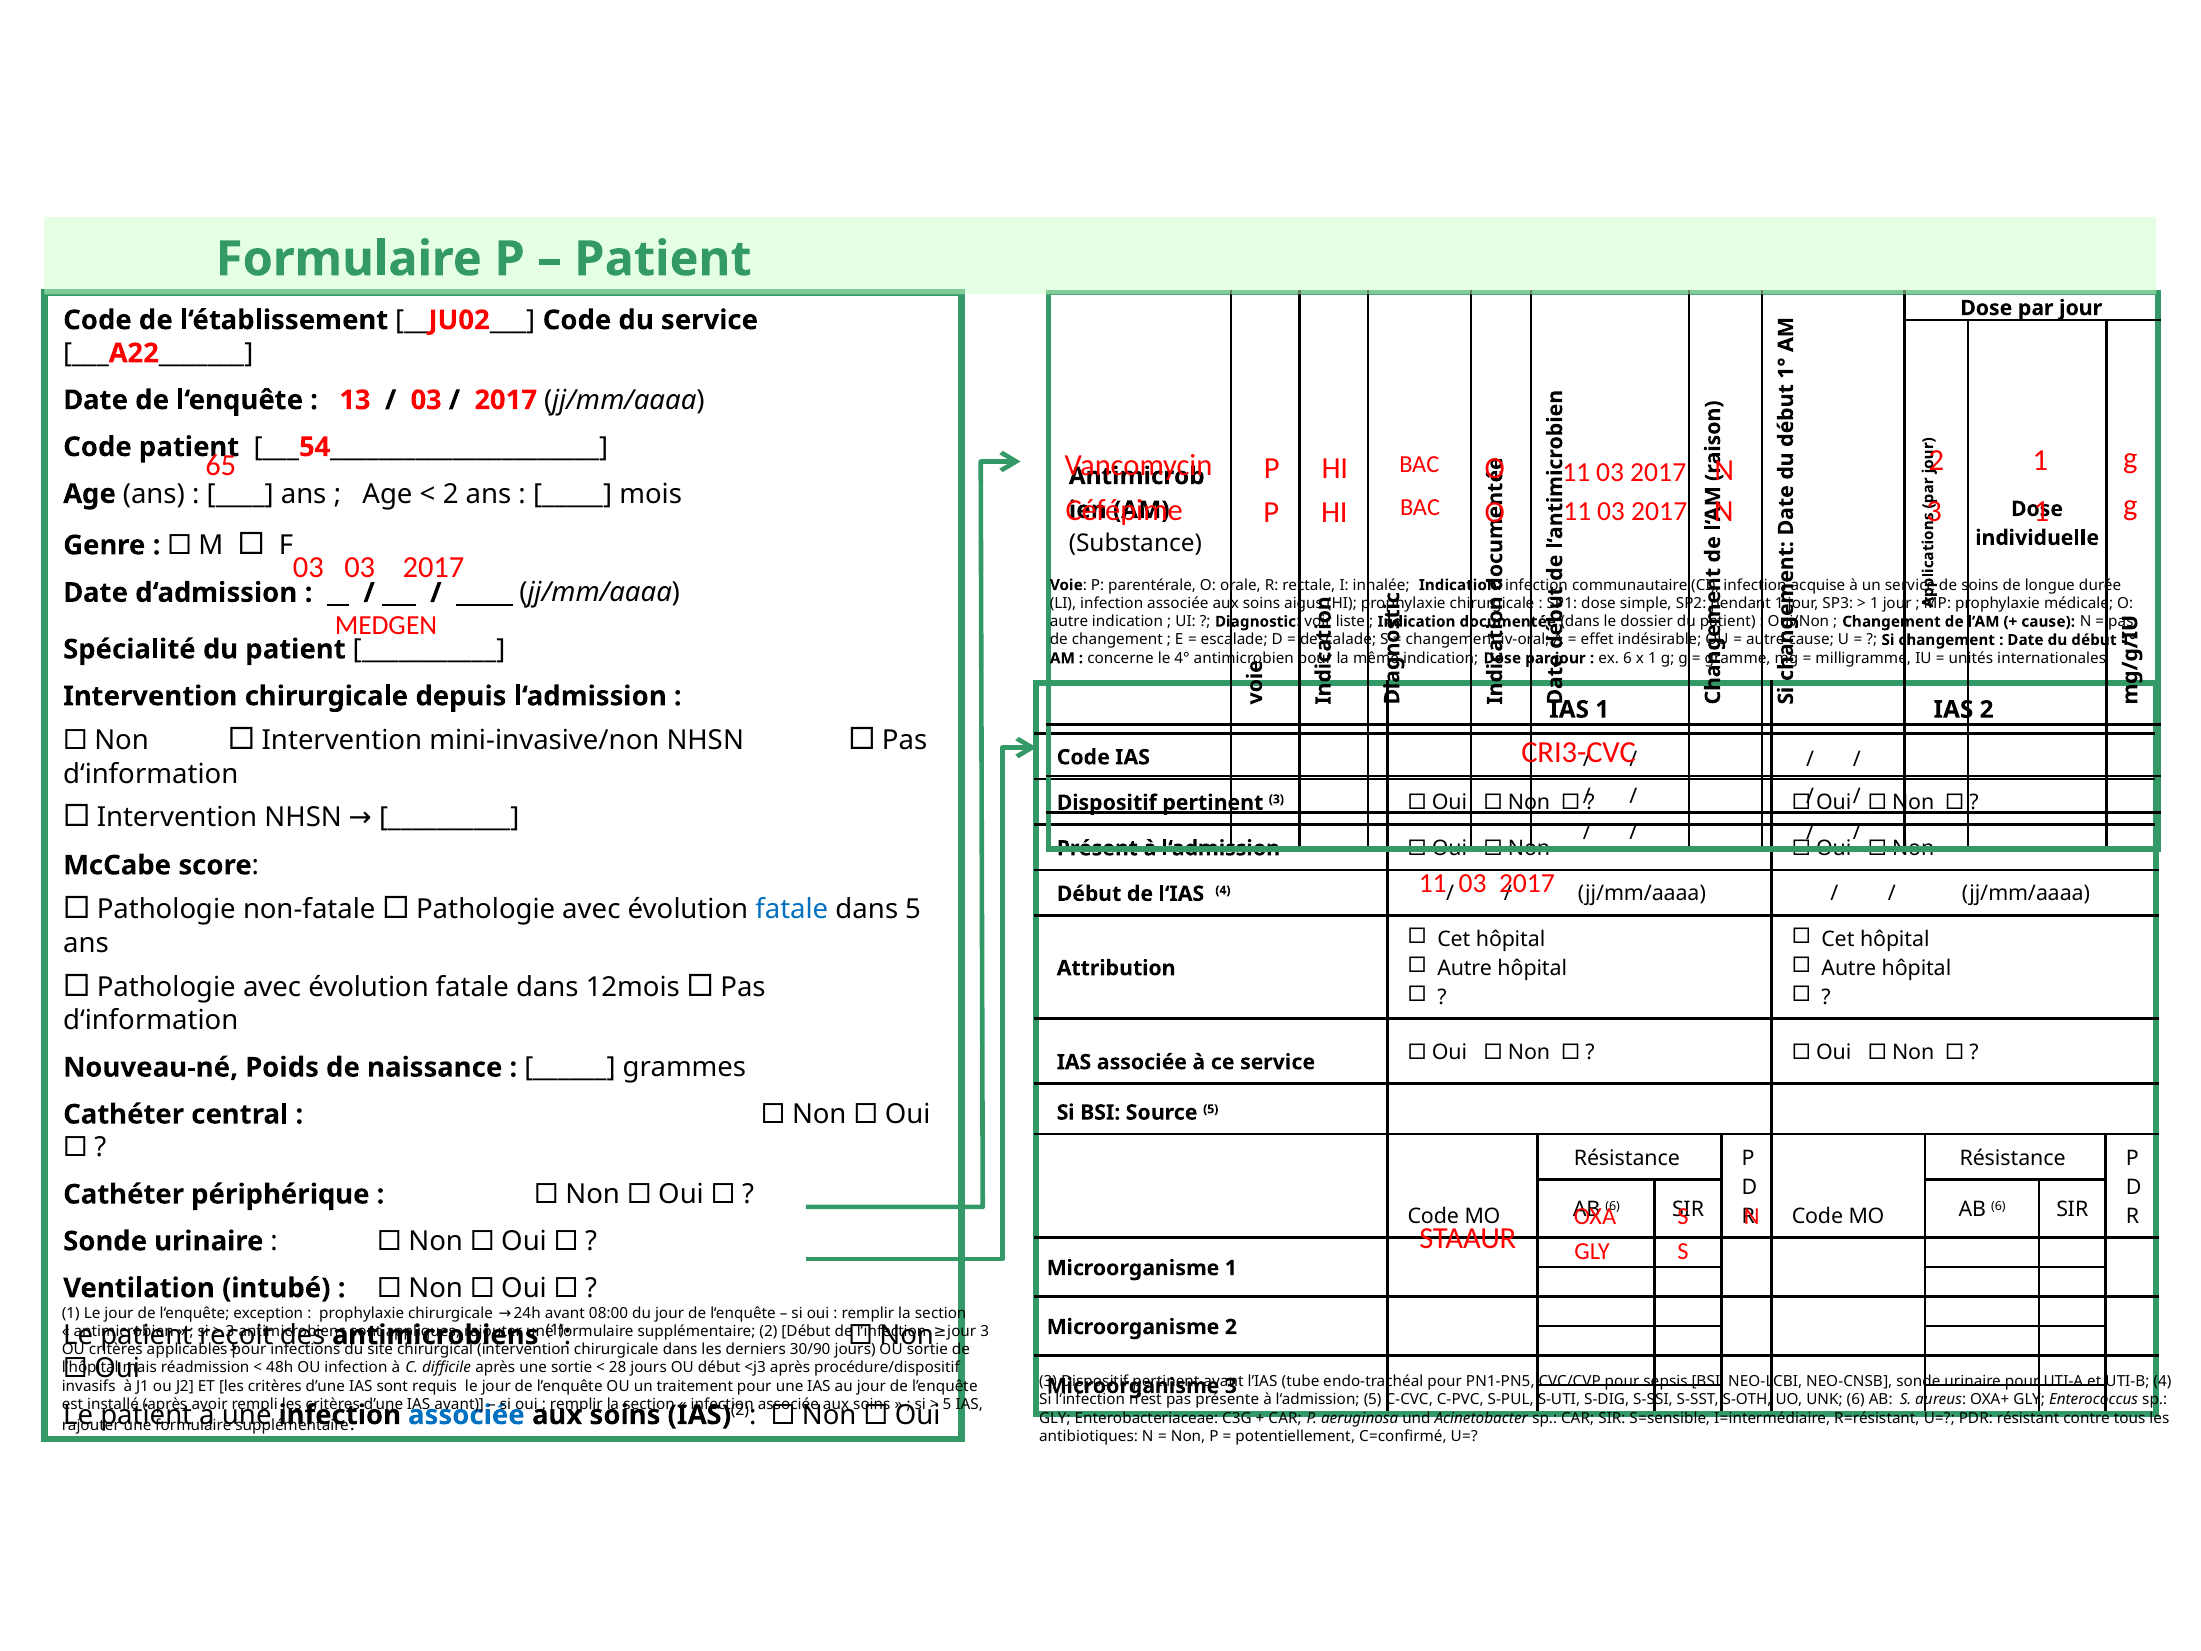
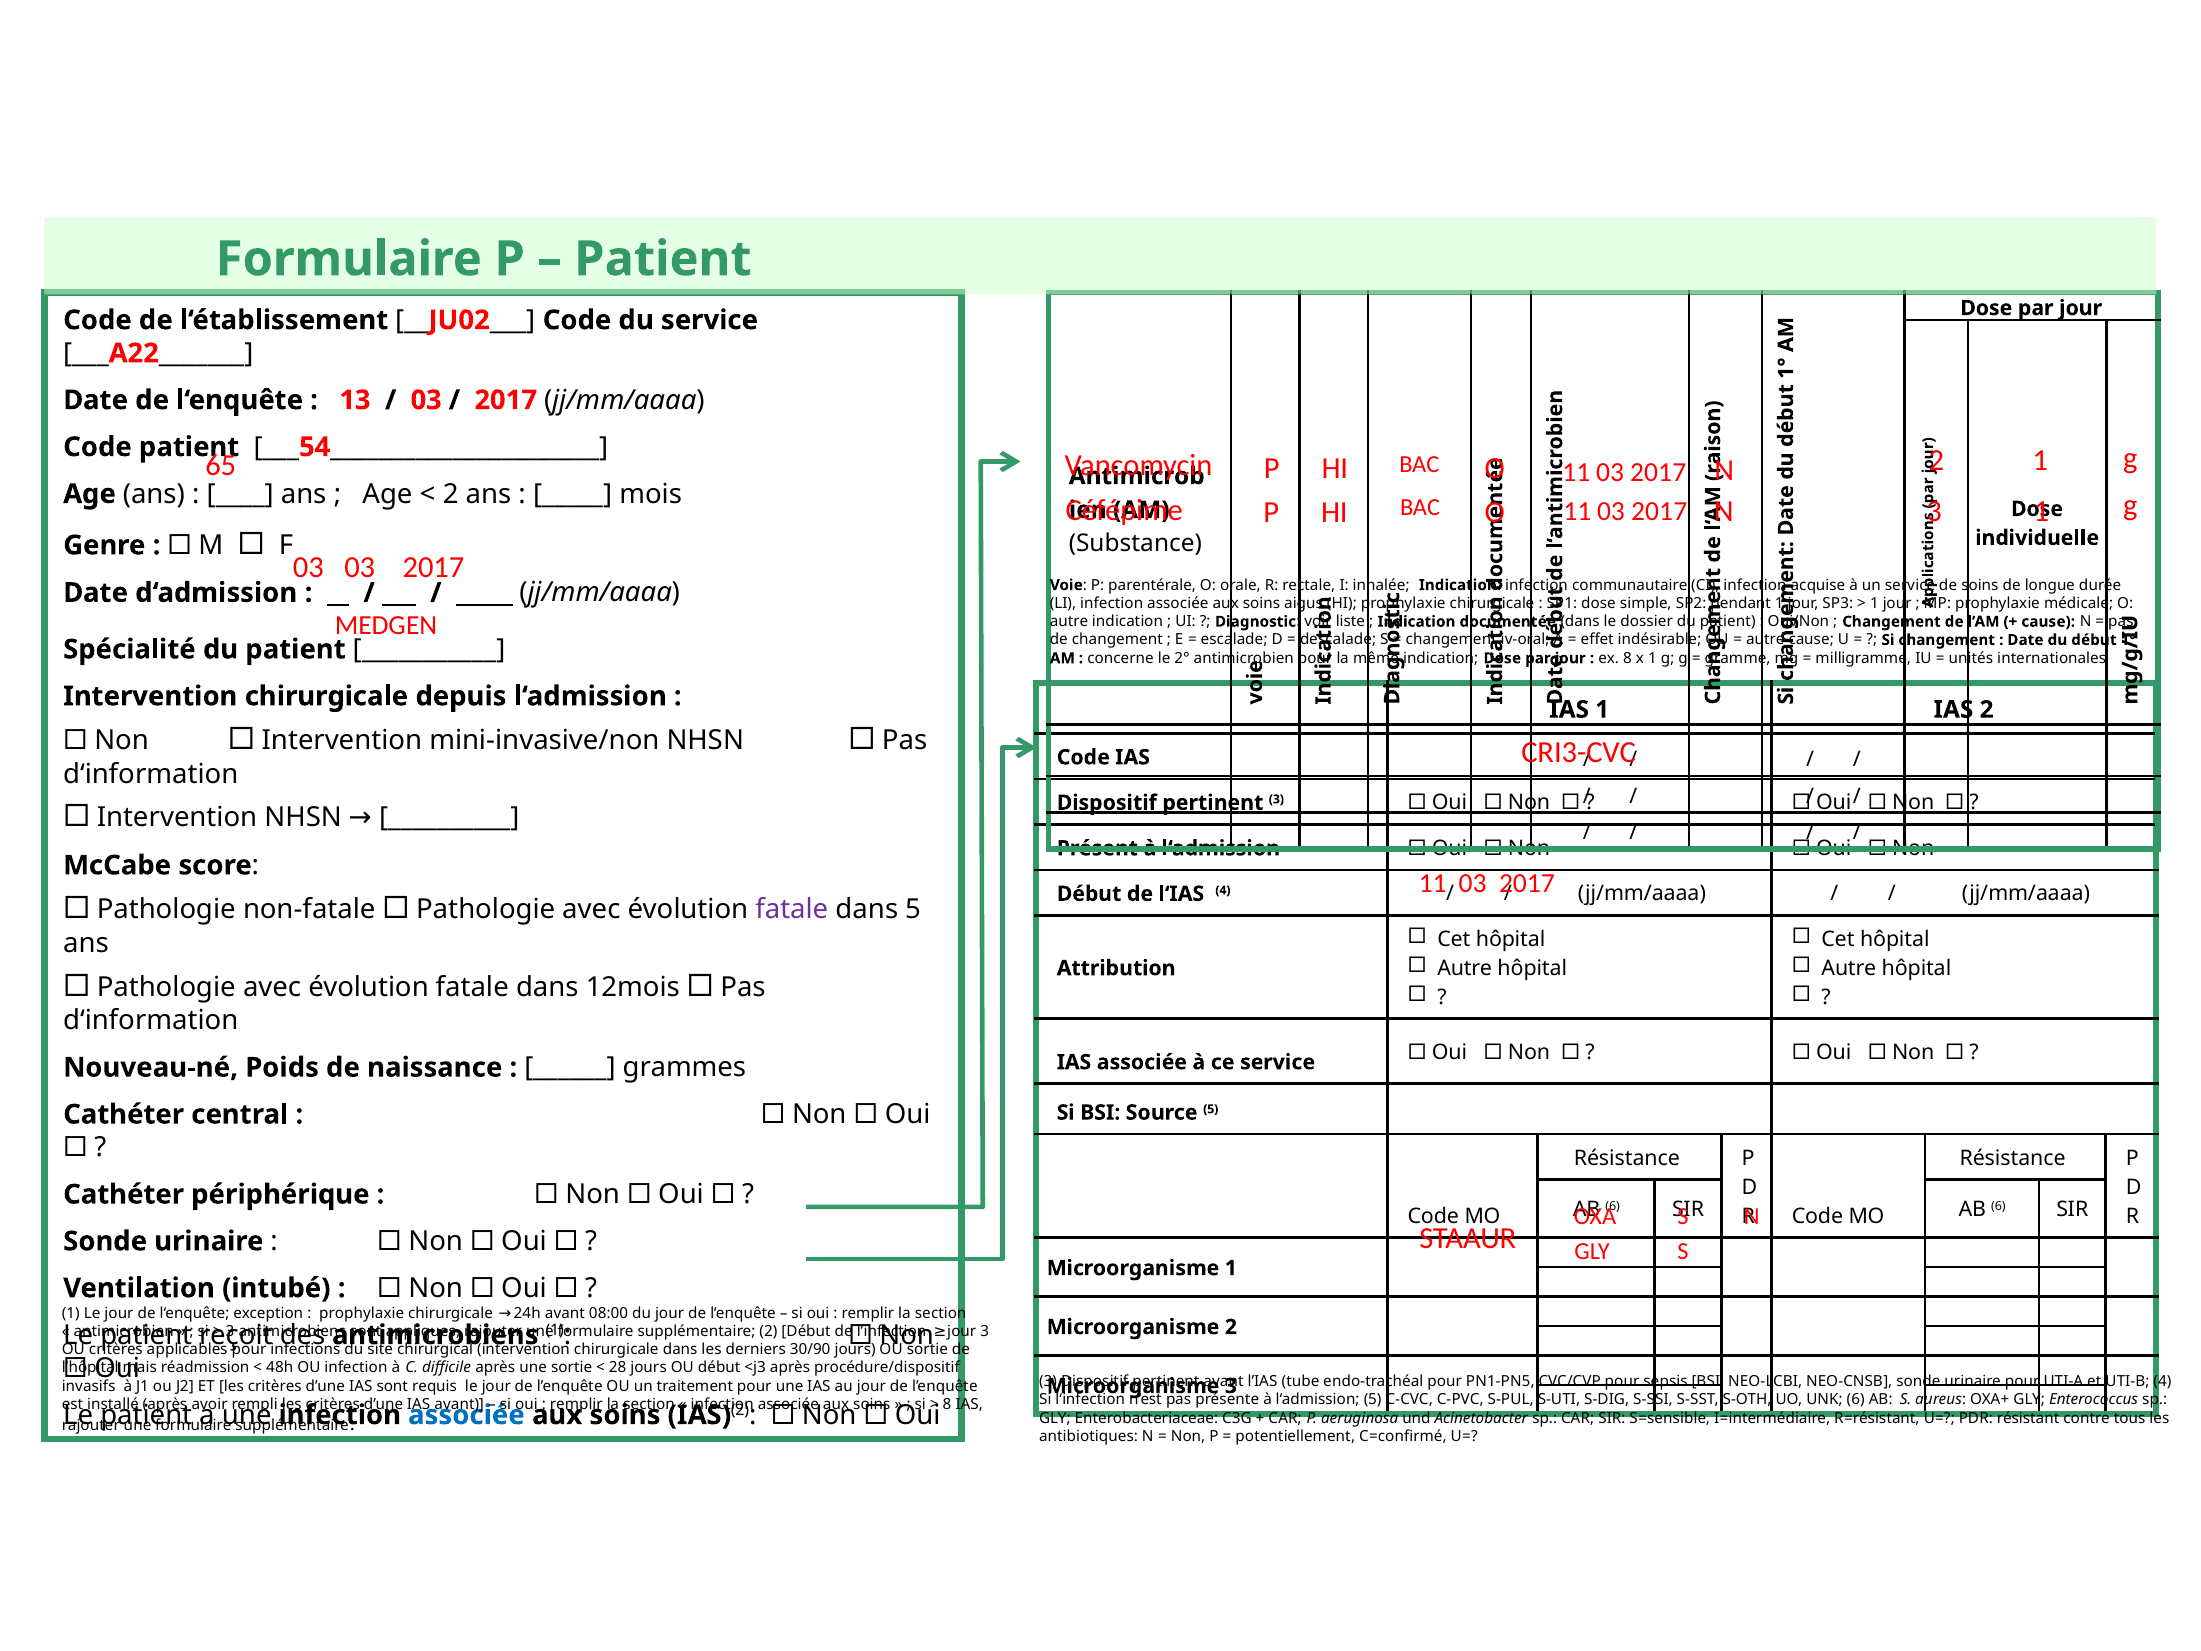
4°: 4° -> 2° (1182, 658)
ex 6: 6 -> 8 (1628, 658)
fatale colour: blue -> purple (792, 909)
5: 5 -> 8 (947, 1404)
